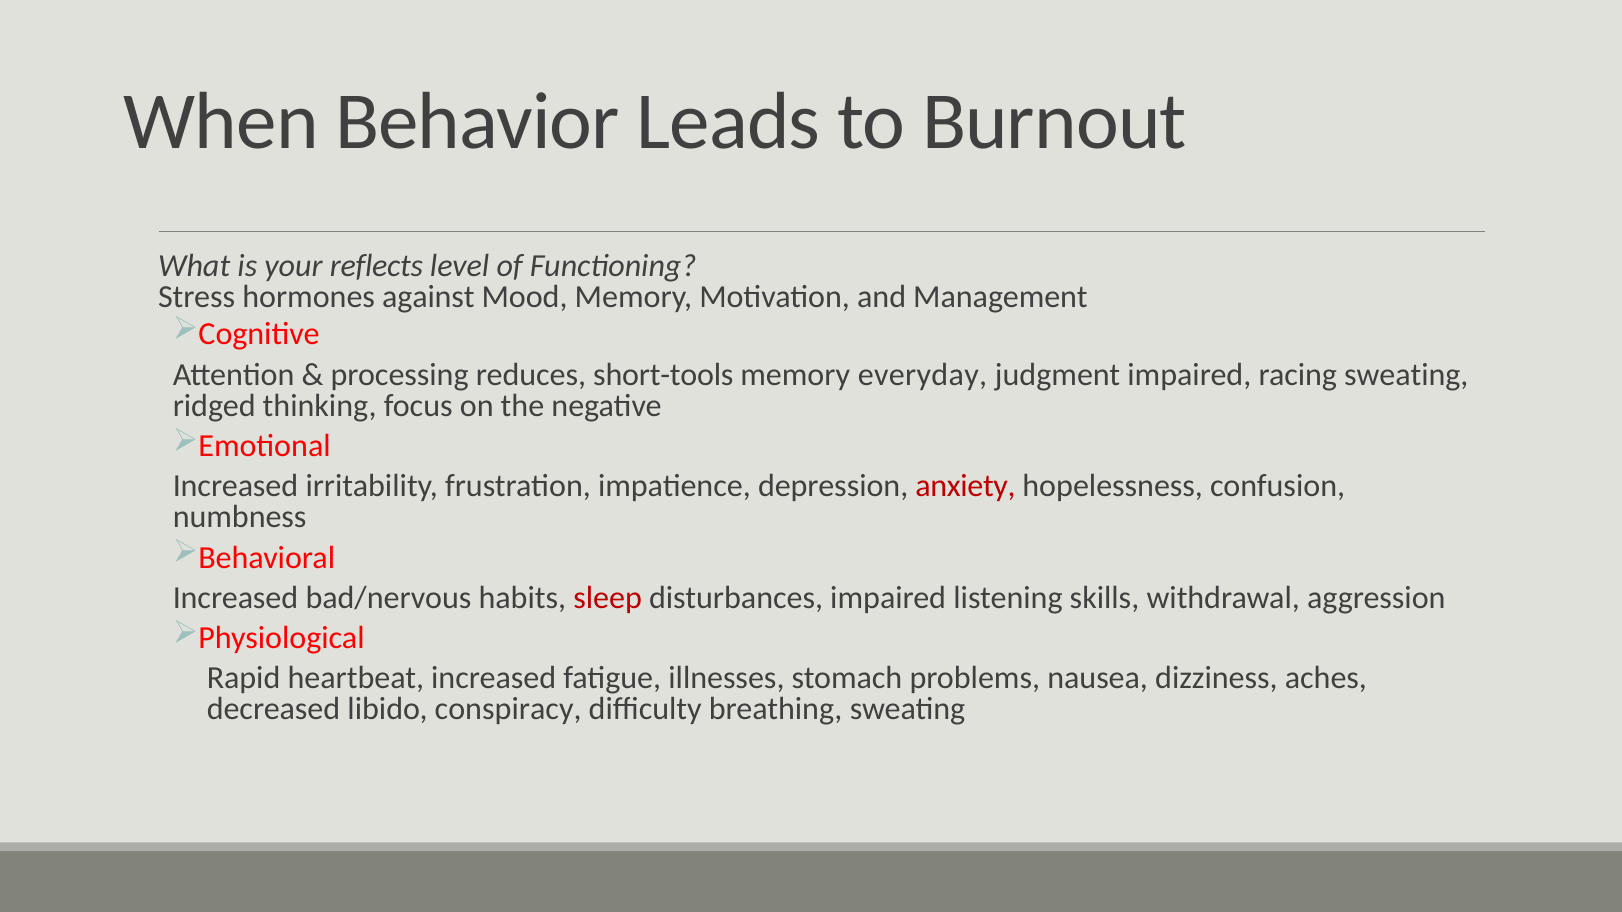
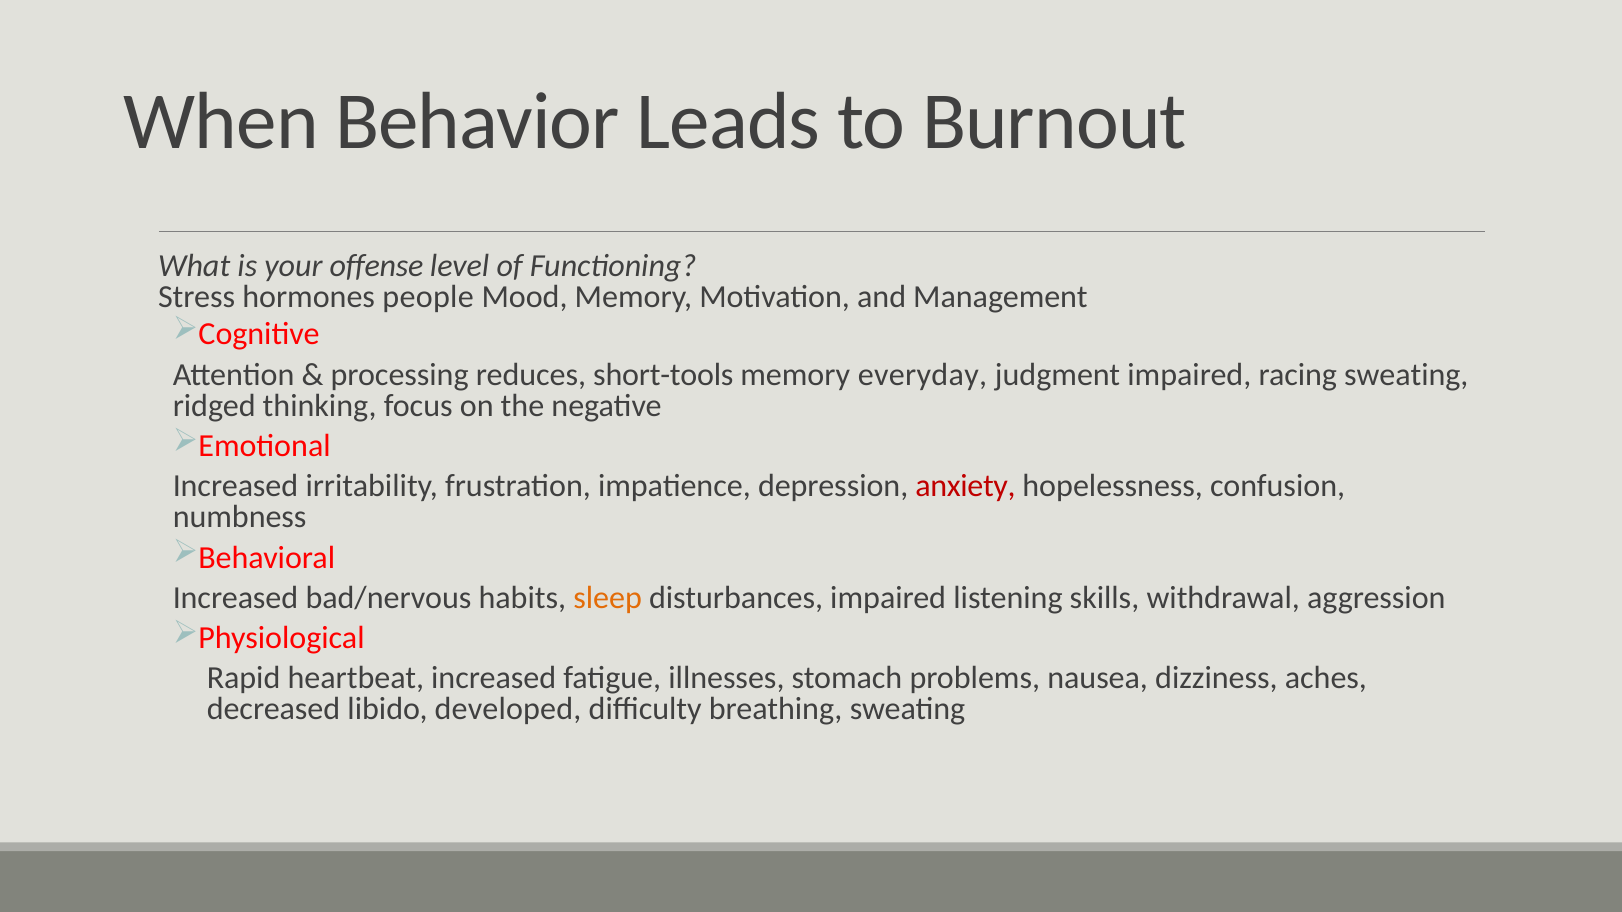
reflects: reflects -> offense (376, 266)
against: against -> people (428, 297)
sleep colour: red -> orange (608, 598)
conspiracy: conspiracy -> developed (508, 710)
